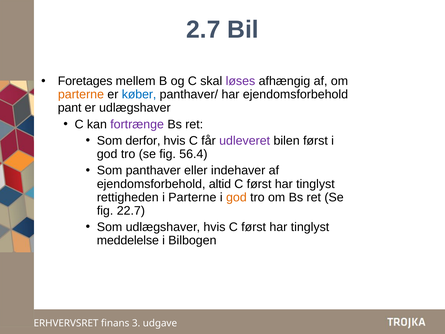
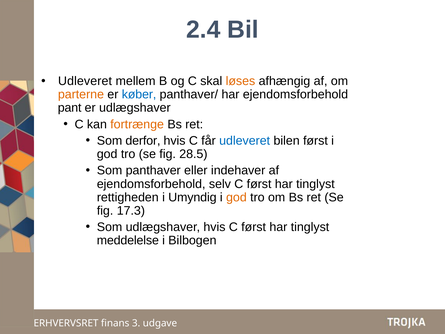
2.7: 2.7 -> 2.4 (203, 30)
Foretages: Foretages -> Udleveret (85, 81)
løses colour: purple -> orange (240, 81)
fortrænge colour: purple -> orange (137, 124)
udleveret colour: purple -> blue (245, 141)
56.4: 56.4 -> 28.5 (193, 154)
altid: altid -> selv (220, 184)
i Parterne: Parterne -> Umyndig (192, 197)
22.7: 22.7 -> 17.3 (131, 210)
